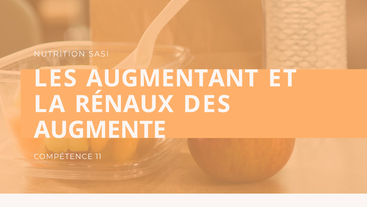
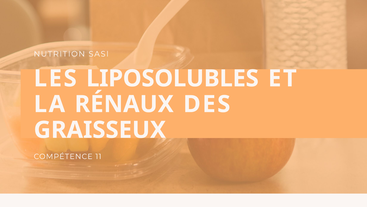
AUGMENTANT: AUGMENTANT -> LIPOSOLUBLES (172, 78)
AUGMENTE: AUGMENTE -> GRAISSEUX (100, 130)
